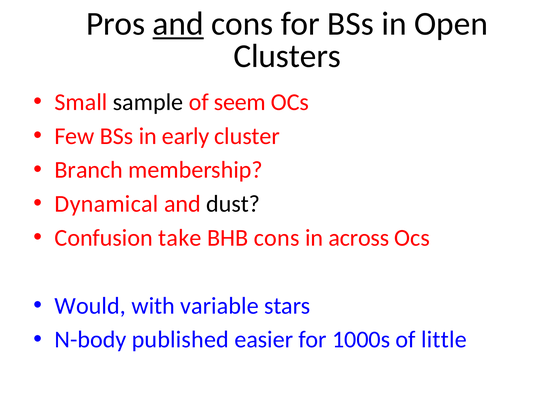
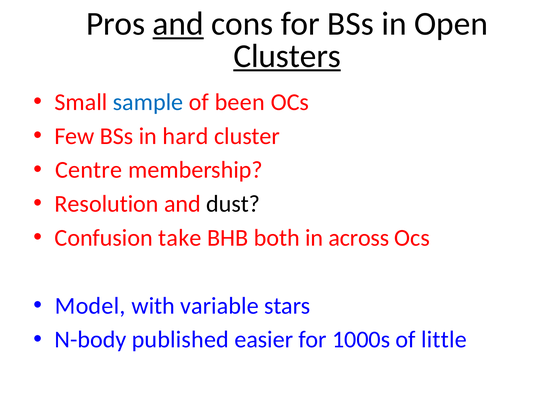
Clusters underline: none -> present (287, 56)
sample colour: black -> blue (148, 102)
seem: seem -> been (240, 102)
early: early -> hard (185, 136)
Branch: Branch -> Centre (89, 170)
Dynamical: Dynamical -> Resolution (107, 204)
BHB cons: cons -> both (277, 238)
Would: Would -> Model (90, 306)
